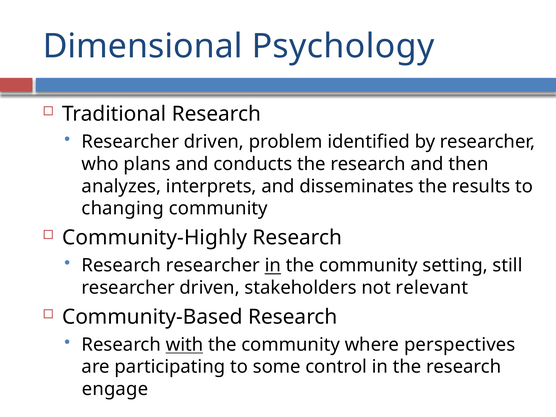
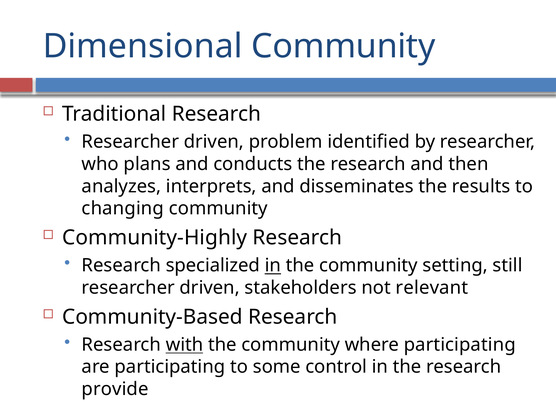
Dimensional Psychology: Psychology -> Community (343, 46)
Research researcher: researcher -> specialized (213, 265)
where perspectives: perspectives -> participating (460, 345)
engage: engage -> provide (115, 389)
